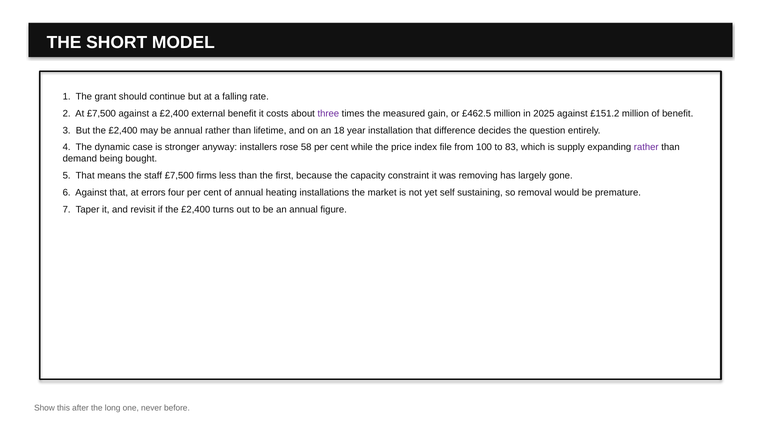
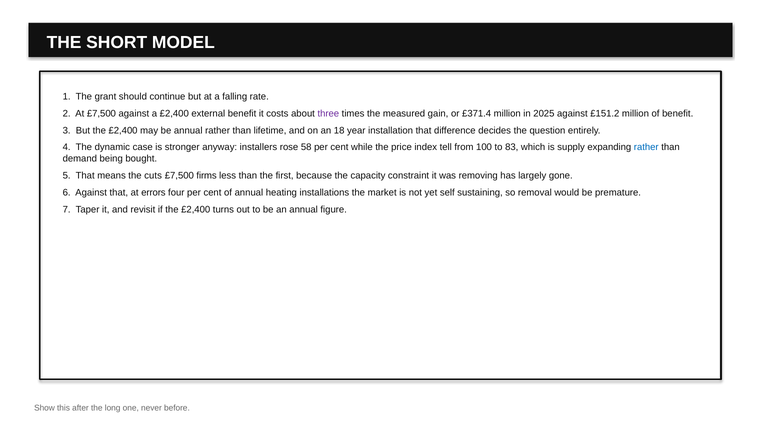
£462.5: £462.5 -> £371.4 (477, 113)
file: file -> tell (446, 147)
rather colour: purple -> blue (646, 147)
staff: staff -> cuts (153, 176)
